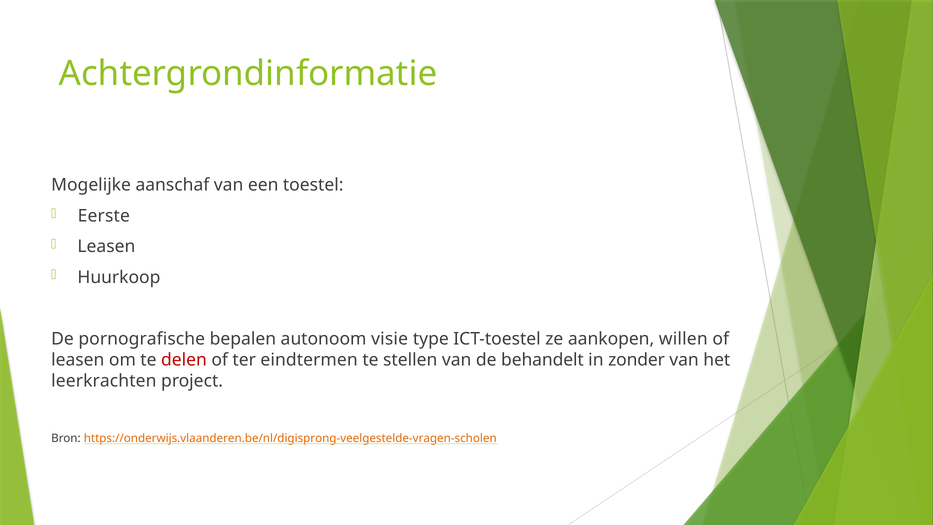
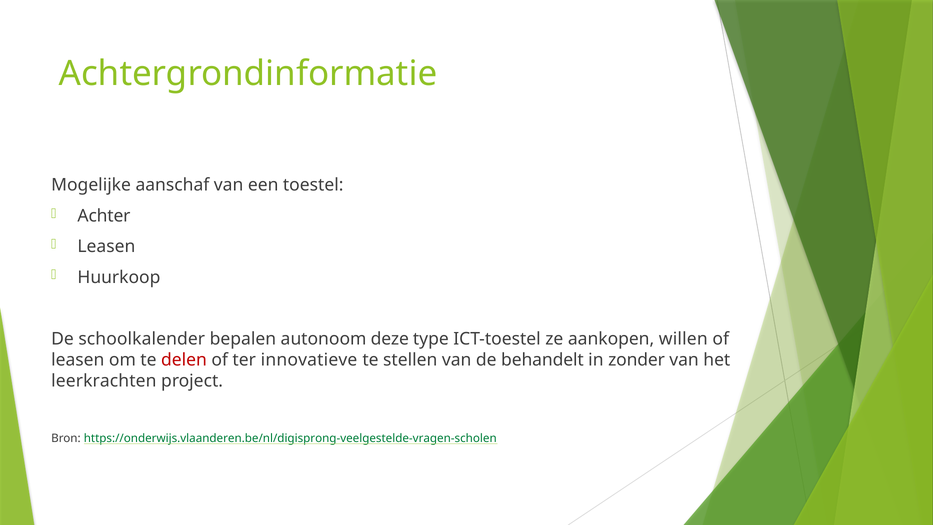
Eerste: Eerste -> Achter (104, 216)
pornografische: pornografische -> schoolkalender (142, 339)
visie: visie -> deze (390, 339)
eindtermen: eindtermen -> innovatieve (309, 360)
https://onderwijs.vlaanderen.be/nl/digisprong-veelgestelde-vragen-scholen colour: orange -> green (290, 438)
